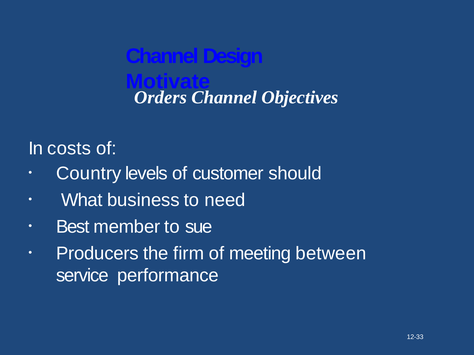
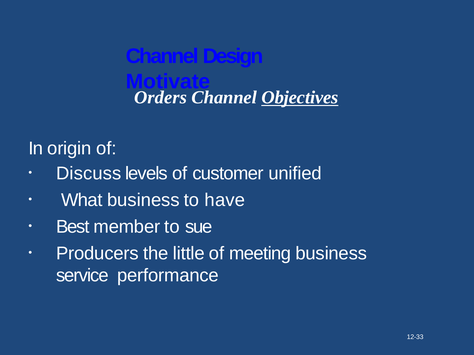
Objectives underline: none -> present (300, 98)
costs: costs -> origin (69, 149)
Country: Country -> Discuss (89, 174)
should: should -> unified (295, 174)
need: need -> have (225, 200)
firm: firm -> little (189, 254)
meeting between: between -> business (331, 254)
